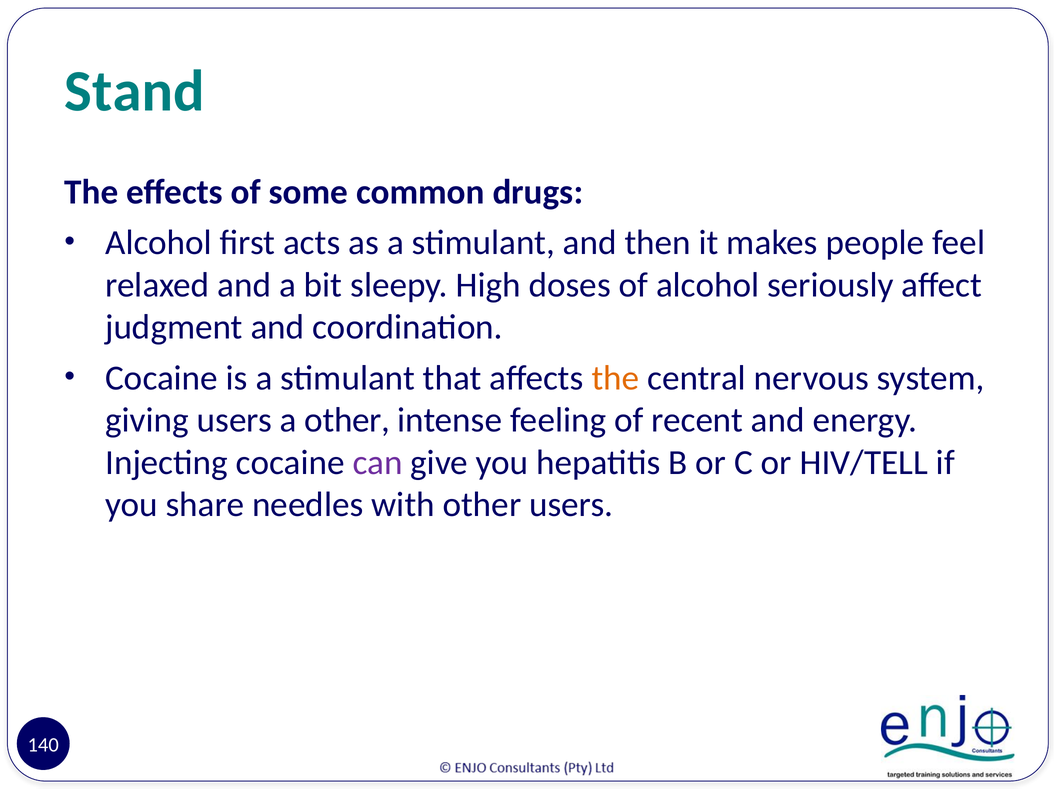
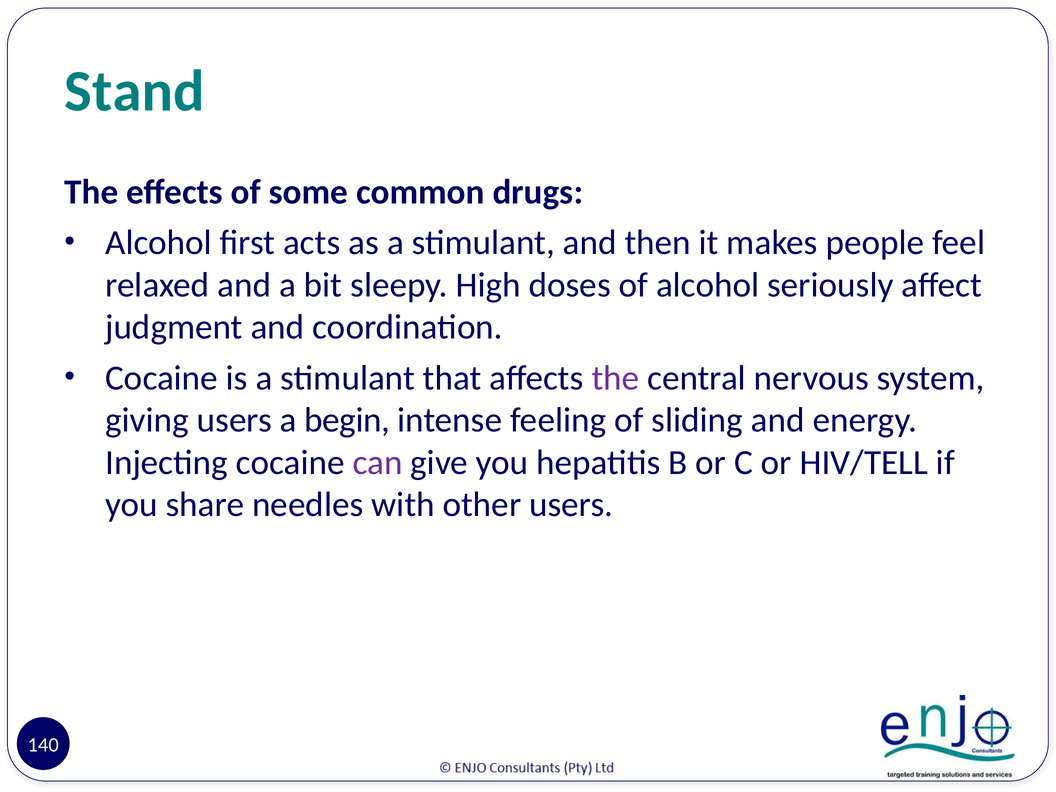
the colour: orange -> purple (615, 378)
a other: other -> begin (347, 420)
recent: recent -> sliding (697, 420)
